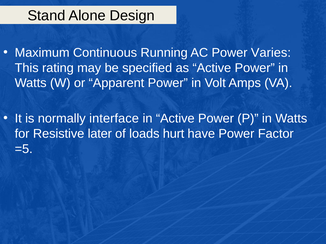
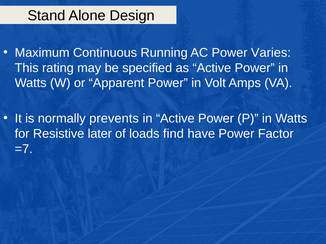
interface: interface -> prevents (114, 119)
hurt: hurt -> find (173, 134)
=5: =5 -> =7 (24, 149)
